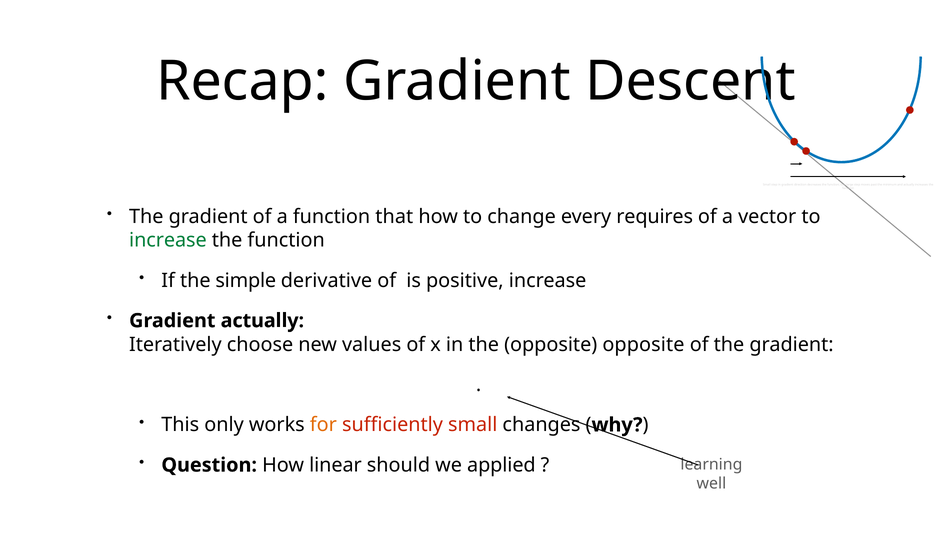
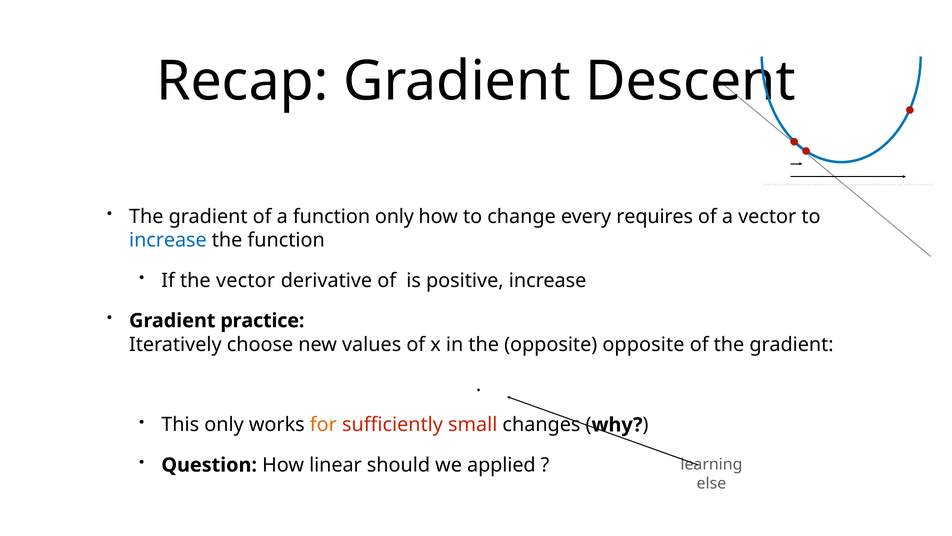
function that: that -> only (394, 216)
increase colour: green -> blue (168, 240)
the simple: simple -> vector (246, 280)
Gradient actually: actually -> practice (262, 320)
well: well -> else (711, 483)
